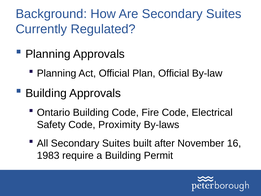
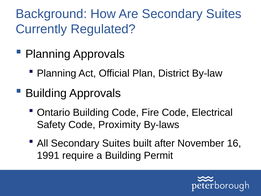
Plan Official: Official -> District (174, 73)
1983: 1983 -> 1991 (48, 155)
